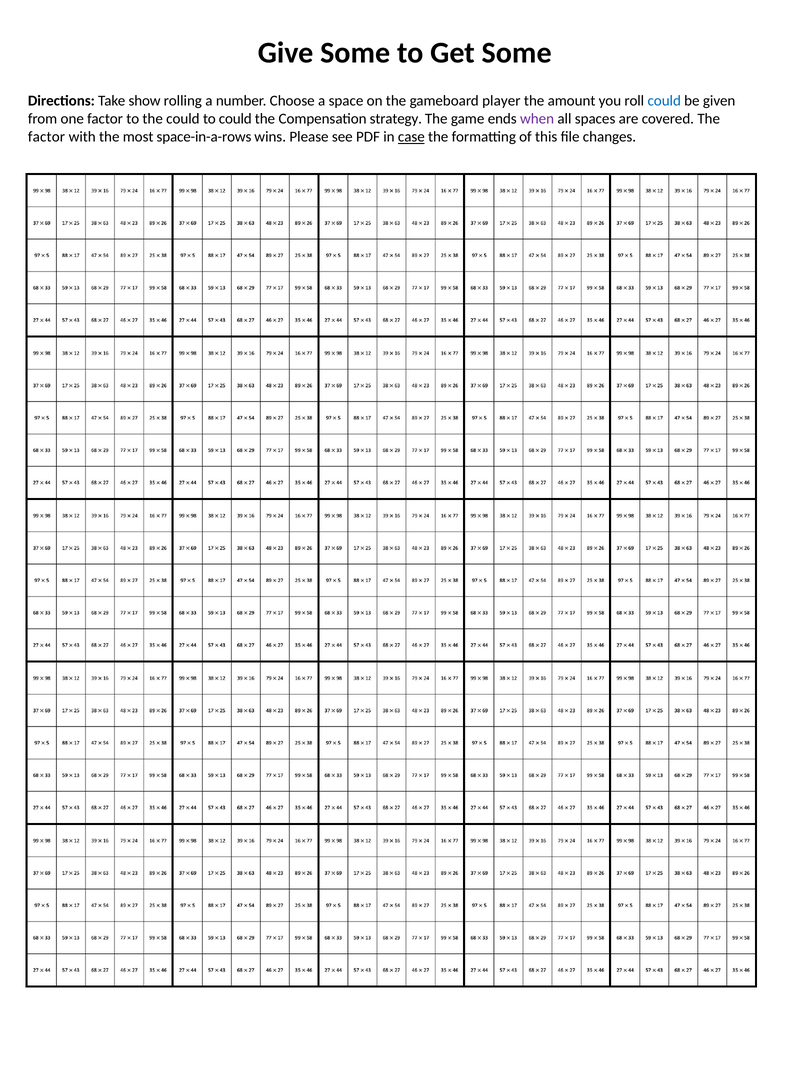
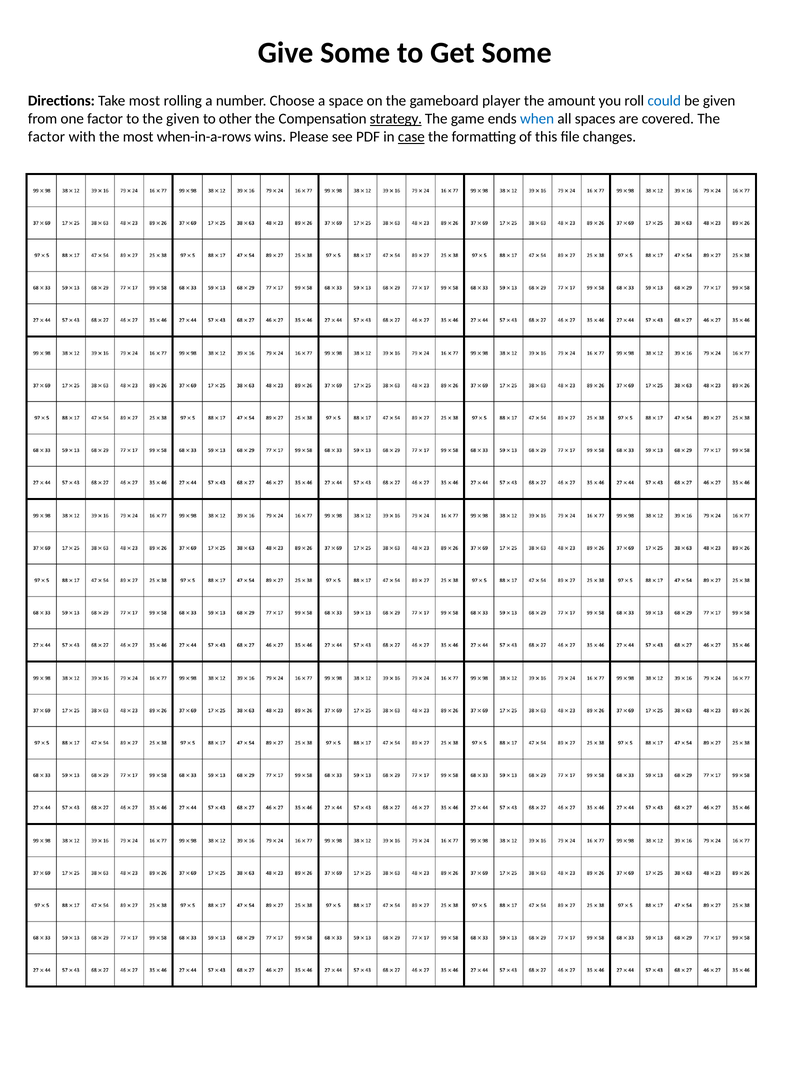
Take show: show -> most (144, 101)
the could: could -> given (183, 119)
to could: could -> other (235, 119)
strategy underline: none -> present (396, 119)
when colour: purple -> blue (537, 119)
space-in-a-rows: space-in-a-rows -> when-in-a-rows (204, 137)
